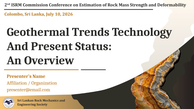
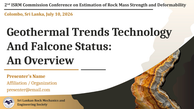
Present: Present -> Falcone (52, 46)
